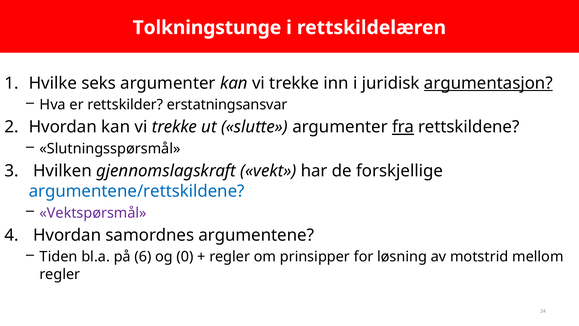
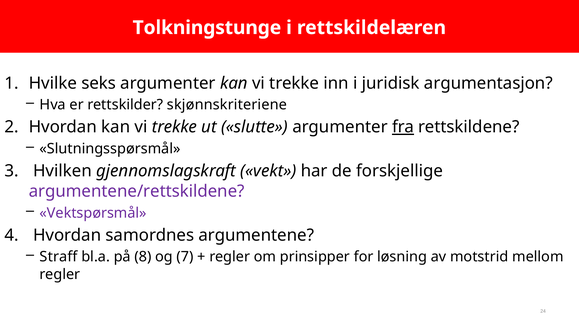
argumentasjon underline: present -> none (488, 83)
erstatningsansvar: erstatningsansvar -> skjønnskriteriene (227, 105)
argumentene/rettskildene colour: blue -> purple (137, 191)
Tiden: Tiden -> Straff (59, 257)
6: 6 -> 8 (143, 257)
0: 0 -> 7 (185, 257)
